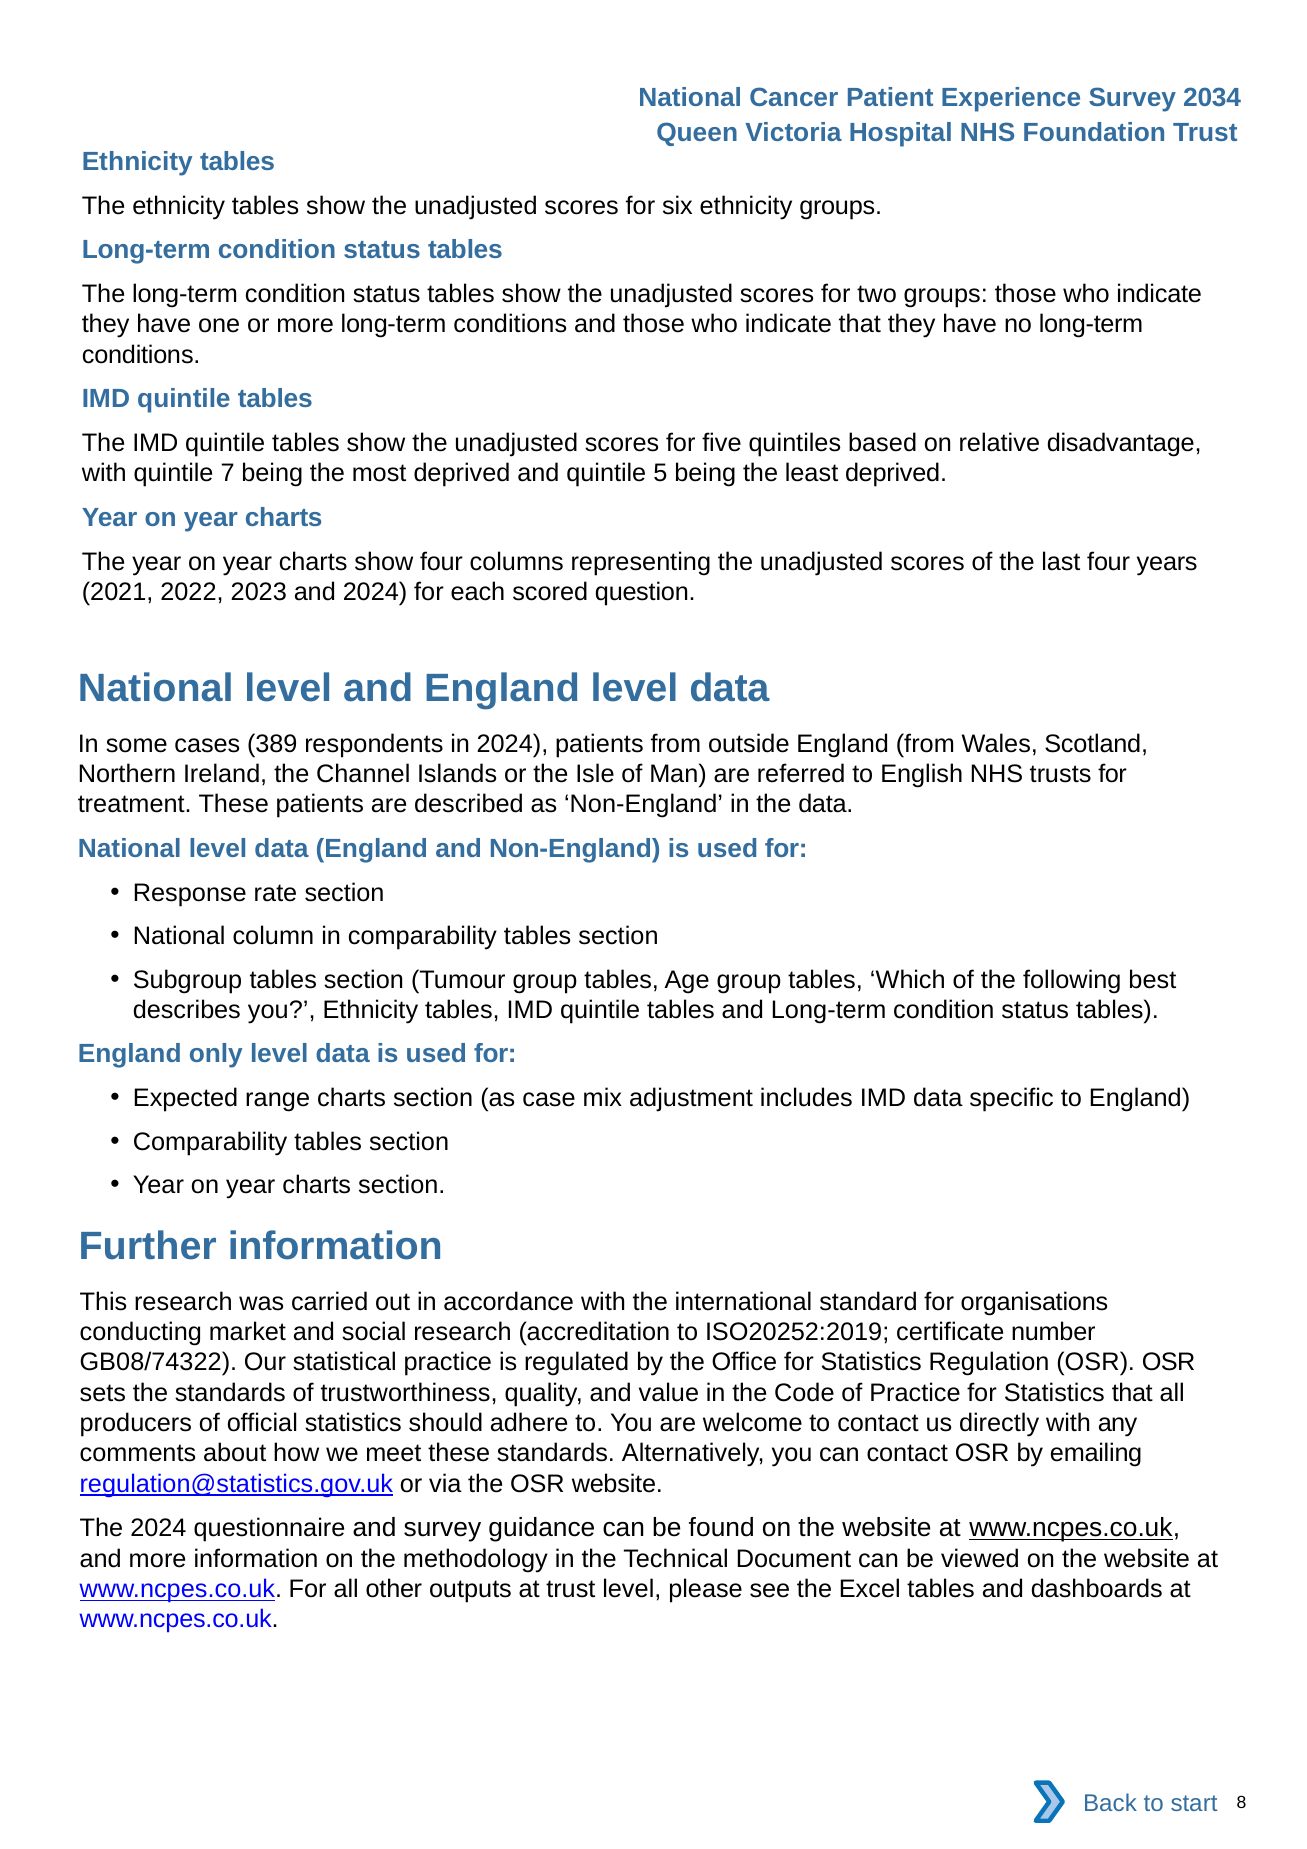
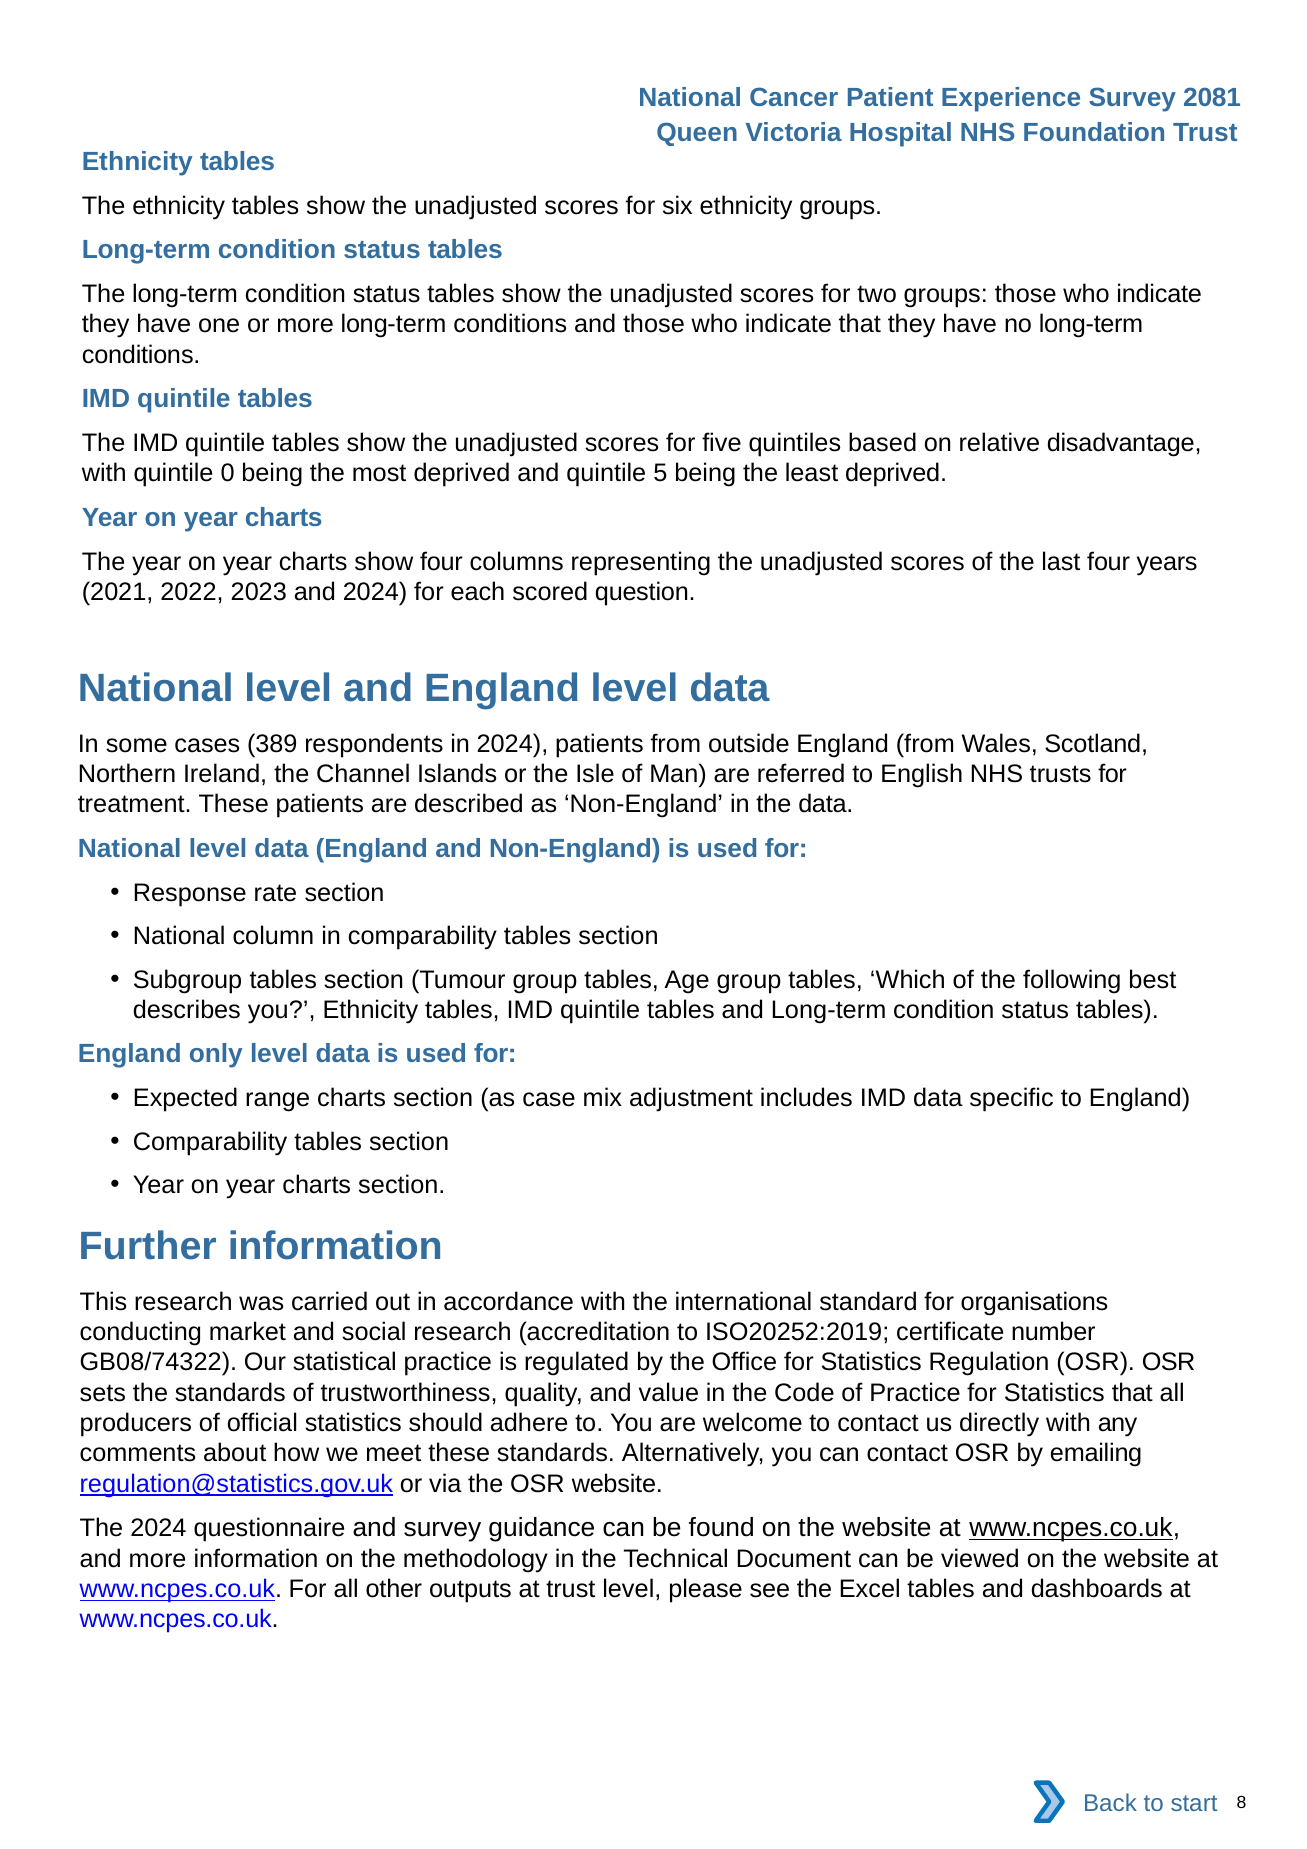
2034: 2034 -> 2081 (1212, 97)
7: 7 -> 0 (228, 474)
